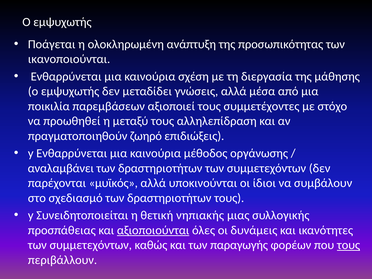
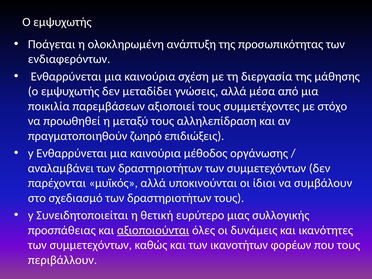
ικανοποιούνται: ικανοποιούνται -> ενδιαφερόντων (69, 59)
νηπιακής: νηπιακής -> ευρύτερο (200, 215)
παραγωγής: παραγωγής -> ικανοτήτων (239, 245)
τους underline: present -> none (349, 245)
